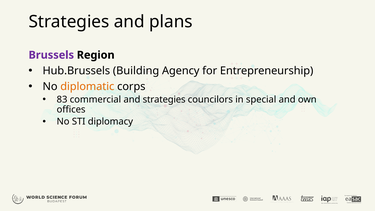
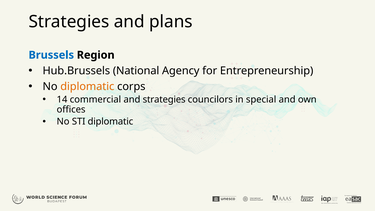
Brussels colour: purple -> blue (51, 55)
Building: Building -> National (136, 71)
83: 83 -> 14 (62, 99)
STI diplomacy: diplomacy -> diplomatic (110, 122)
